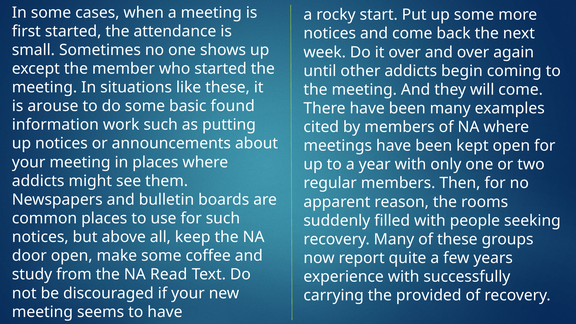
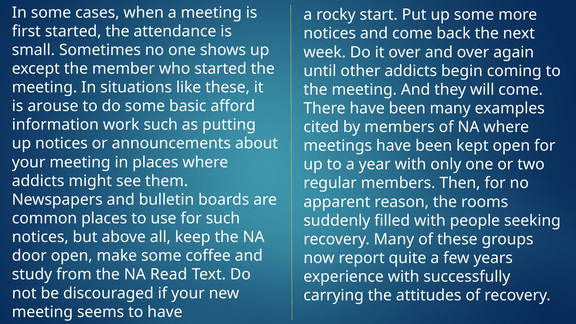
found: found -> afford (233, 106)
provided: provided -> attitudes (429, 295)
